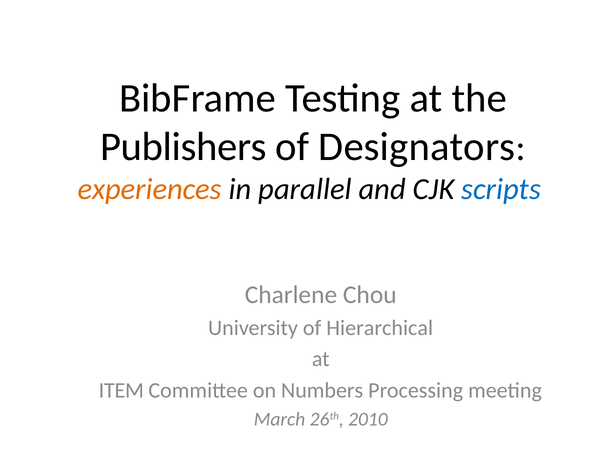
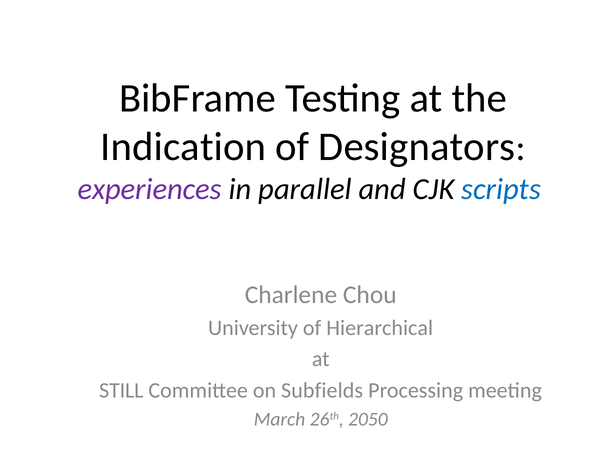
Publishers: Publishers -> Indication (183, 147)
experiences colour: orange -> purple (150, 189)
ITEM: ITEM -> STILL (121, 391)
Numbers: Numbers -> Subfields (322, 391)
2010: 2010 -> 2050 (368, 419)
